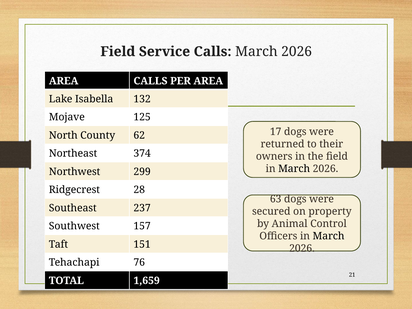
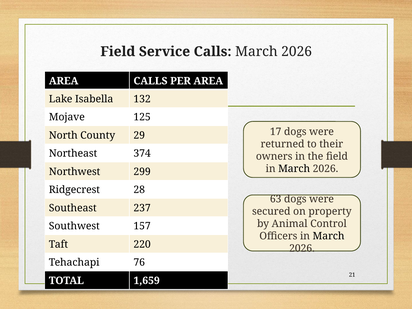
62: 62 -> 29 (139, 135)
151: 151 -> 220 (142, 244)
